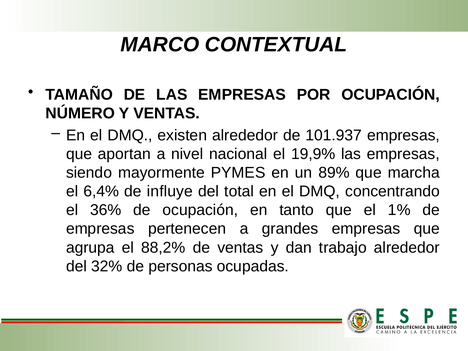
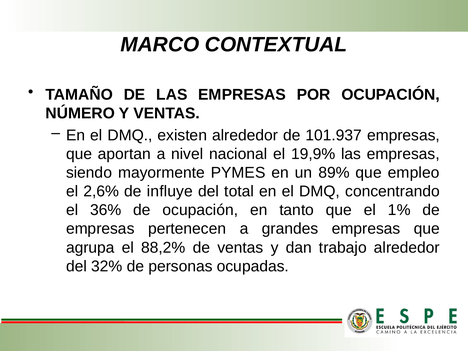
marcha: marcha -> empleo (414, 173)
6,4%: 6,4% -> 2,6% (101, 191)
